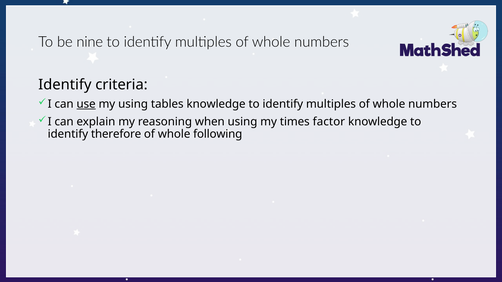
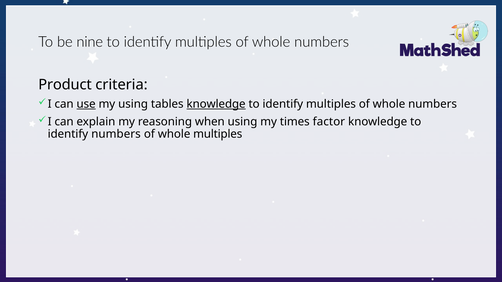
Identify: Identify -> Product (65, 85)
knowledge underline: none -> present (216, 104)
identify therefore: therefore -> numbers (116, 134)
whole following: following -> multiples (218, 134)
